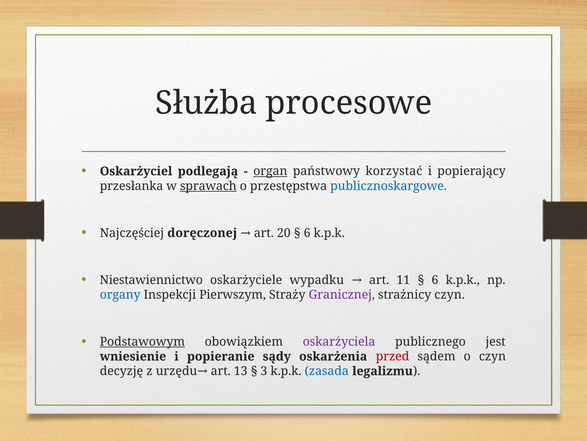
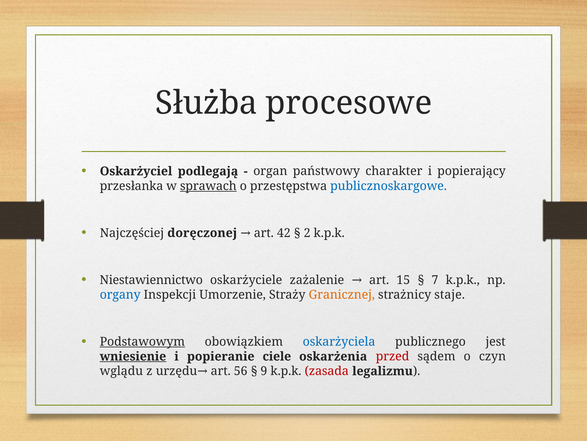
organ underline: present -> none (270, 171)
korzystać: korzystać -> charakter (394, 171)
20: 20 -> 42 (284, 233)
6: 6 -> 2 (307, 233)
wypadku: wypadku -> zażalenie (317, 280)
11: 11 -> 15 (403, 280)
6: 6 -> 7 (435, 280)
Pierwszym: Pierwszym -> Umorzenie (233, 294)
Granicznej colour: purple -> orange (342, 294)
strażnicy czyn: czyn -> staje (450, 294)
oskarżyciela colour: purple -> blue (339, 341)
wniesienie underline: none -> present (133, 356)
sądy: sądy -> ciele (277, 356)
decyzję: decyzję -> wglądu (121, 371)
13: 13 -> 56 (241, 371)
3: 3 -> 9 (264, 371)
zasada colour: blue -> red (327, 371)
